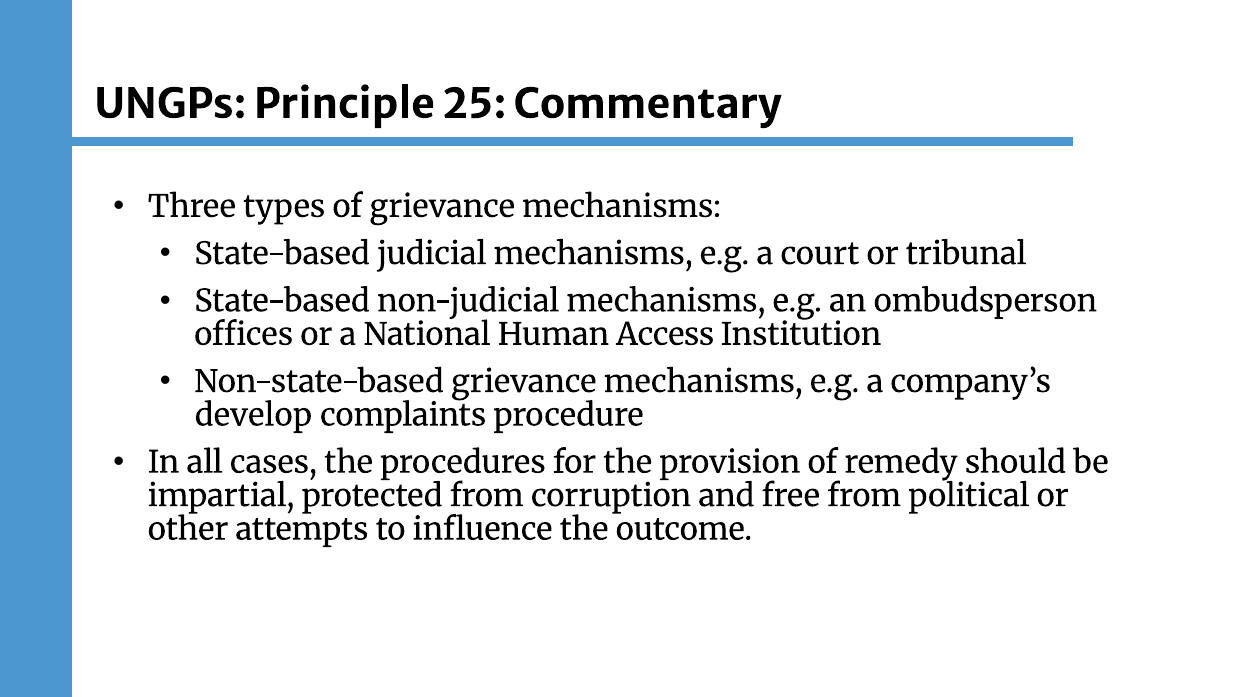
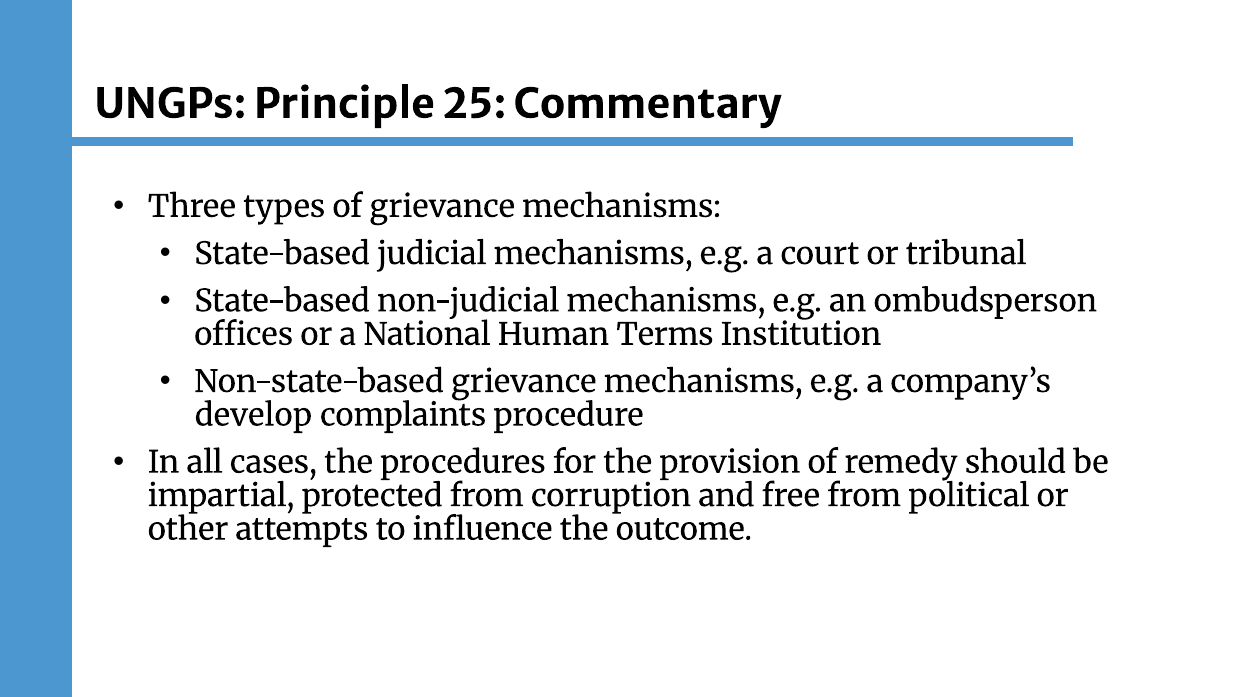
Access: Access -> Terms (665, 335)
